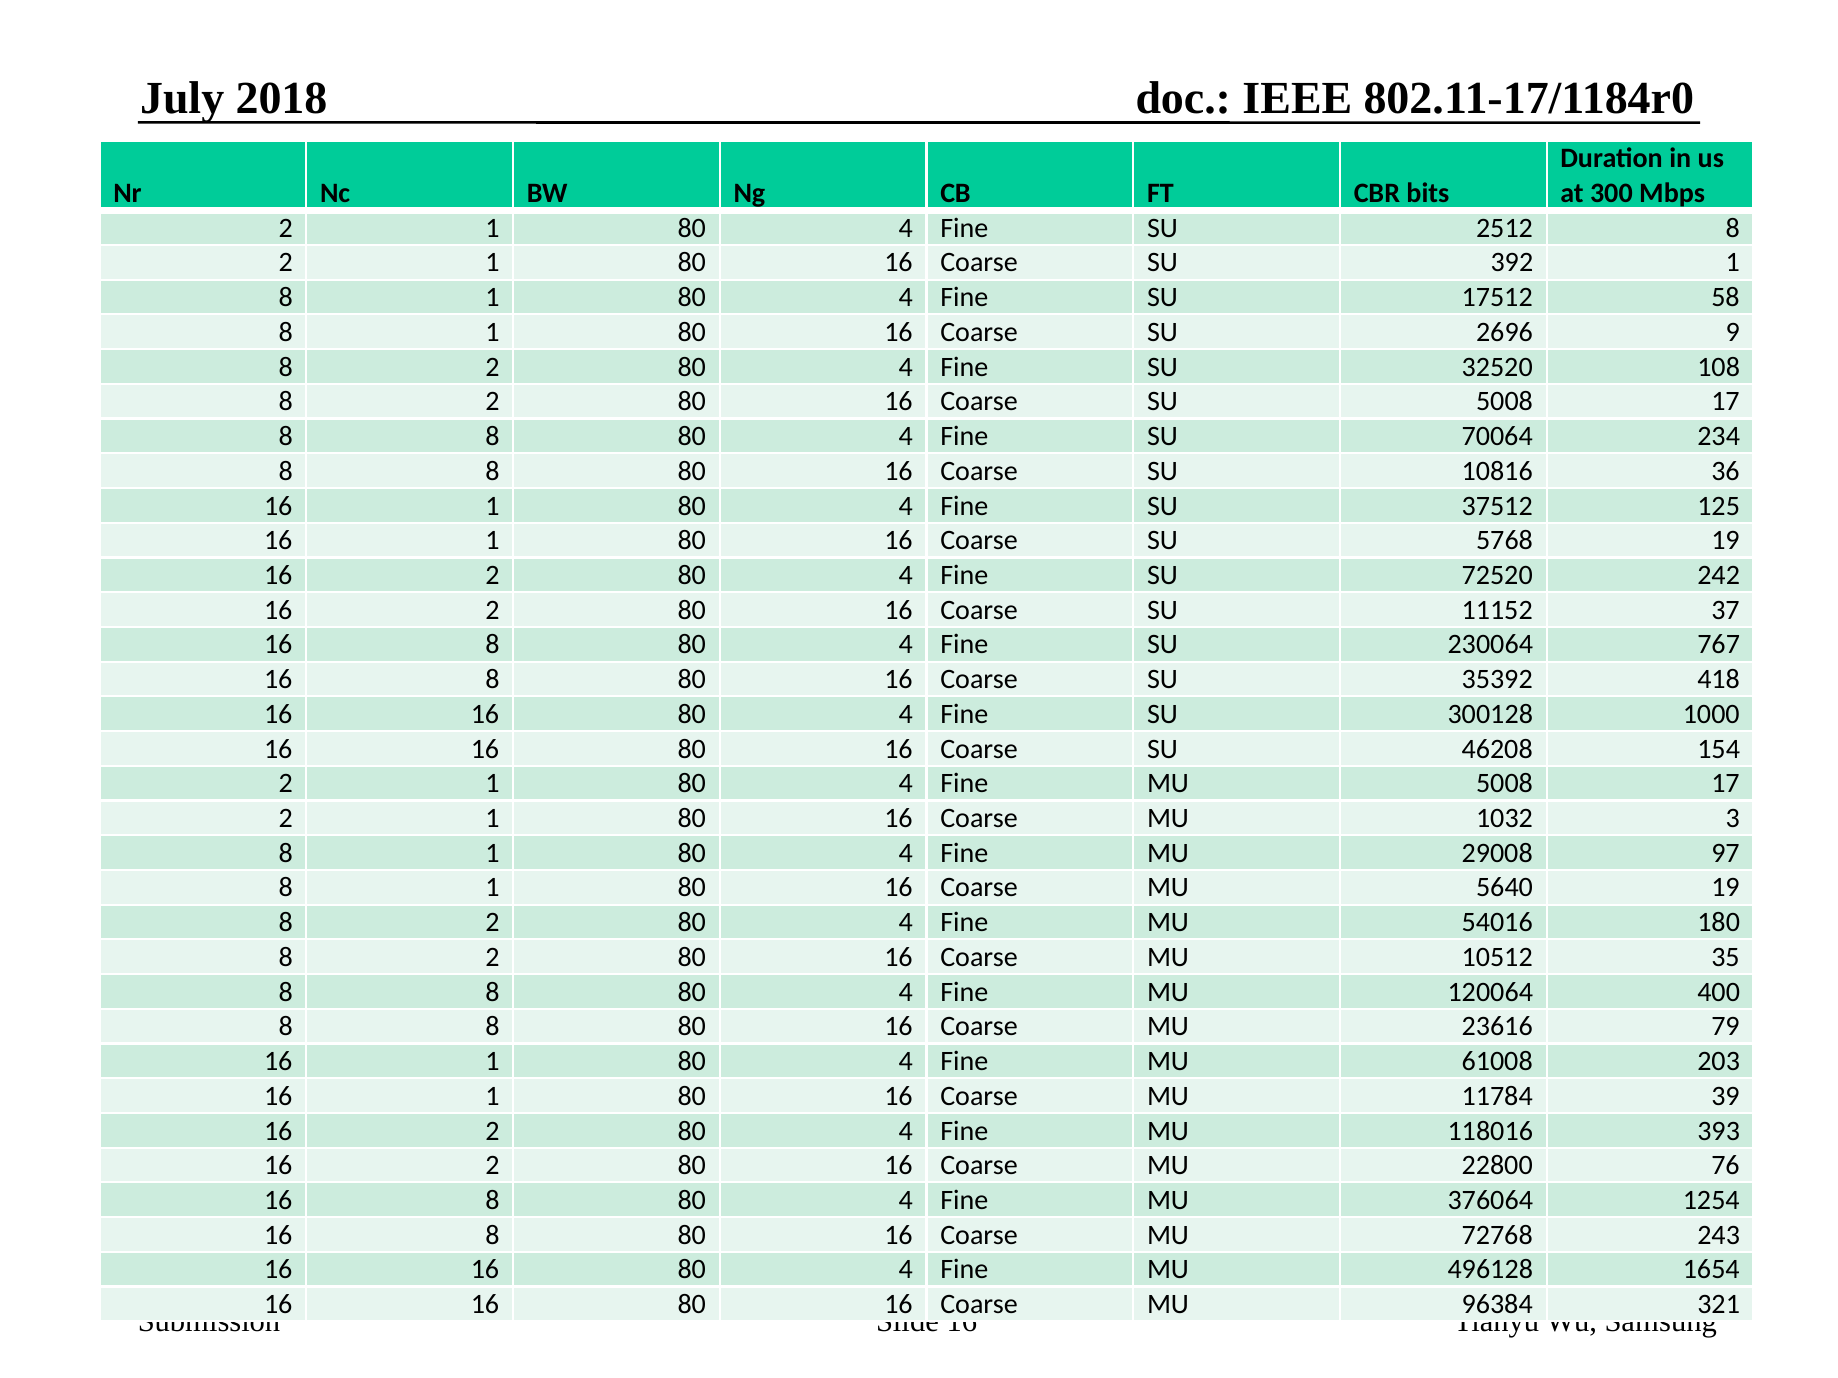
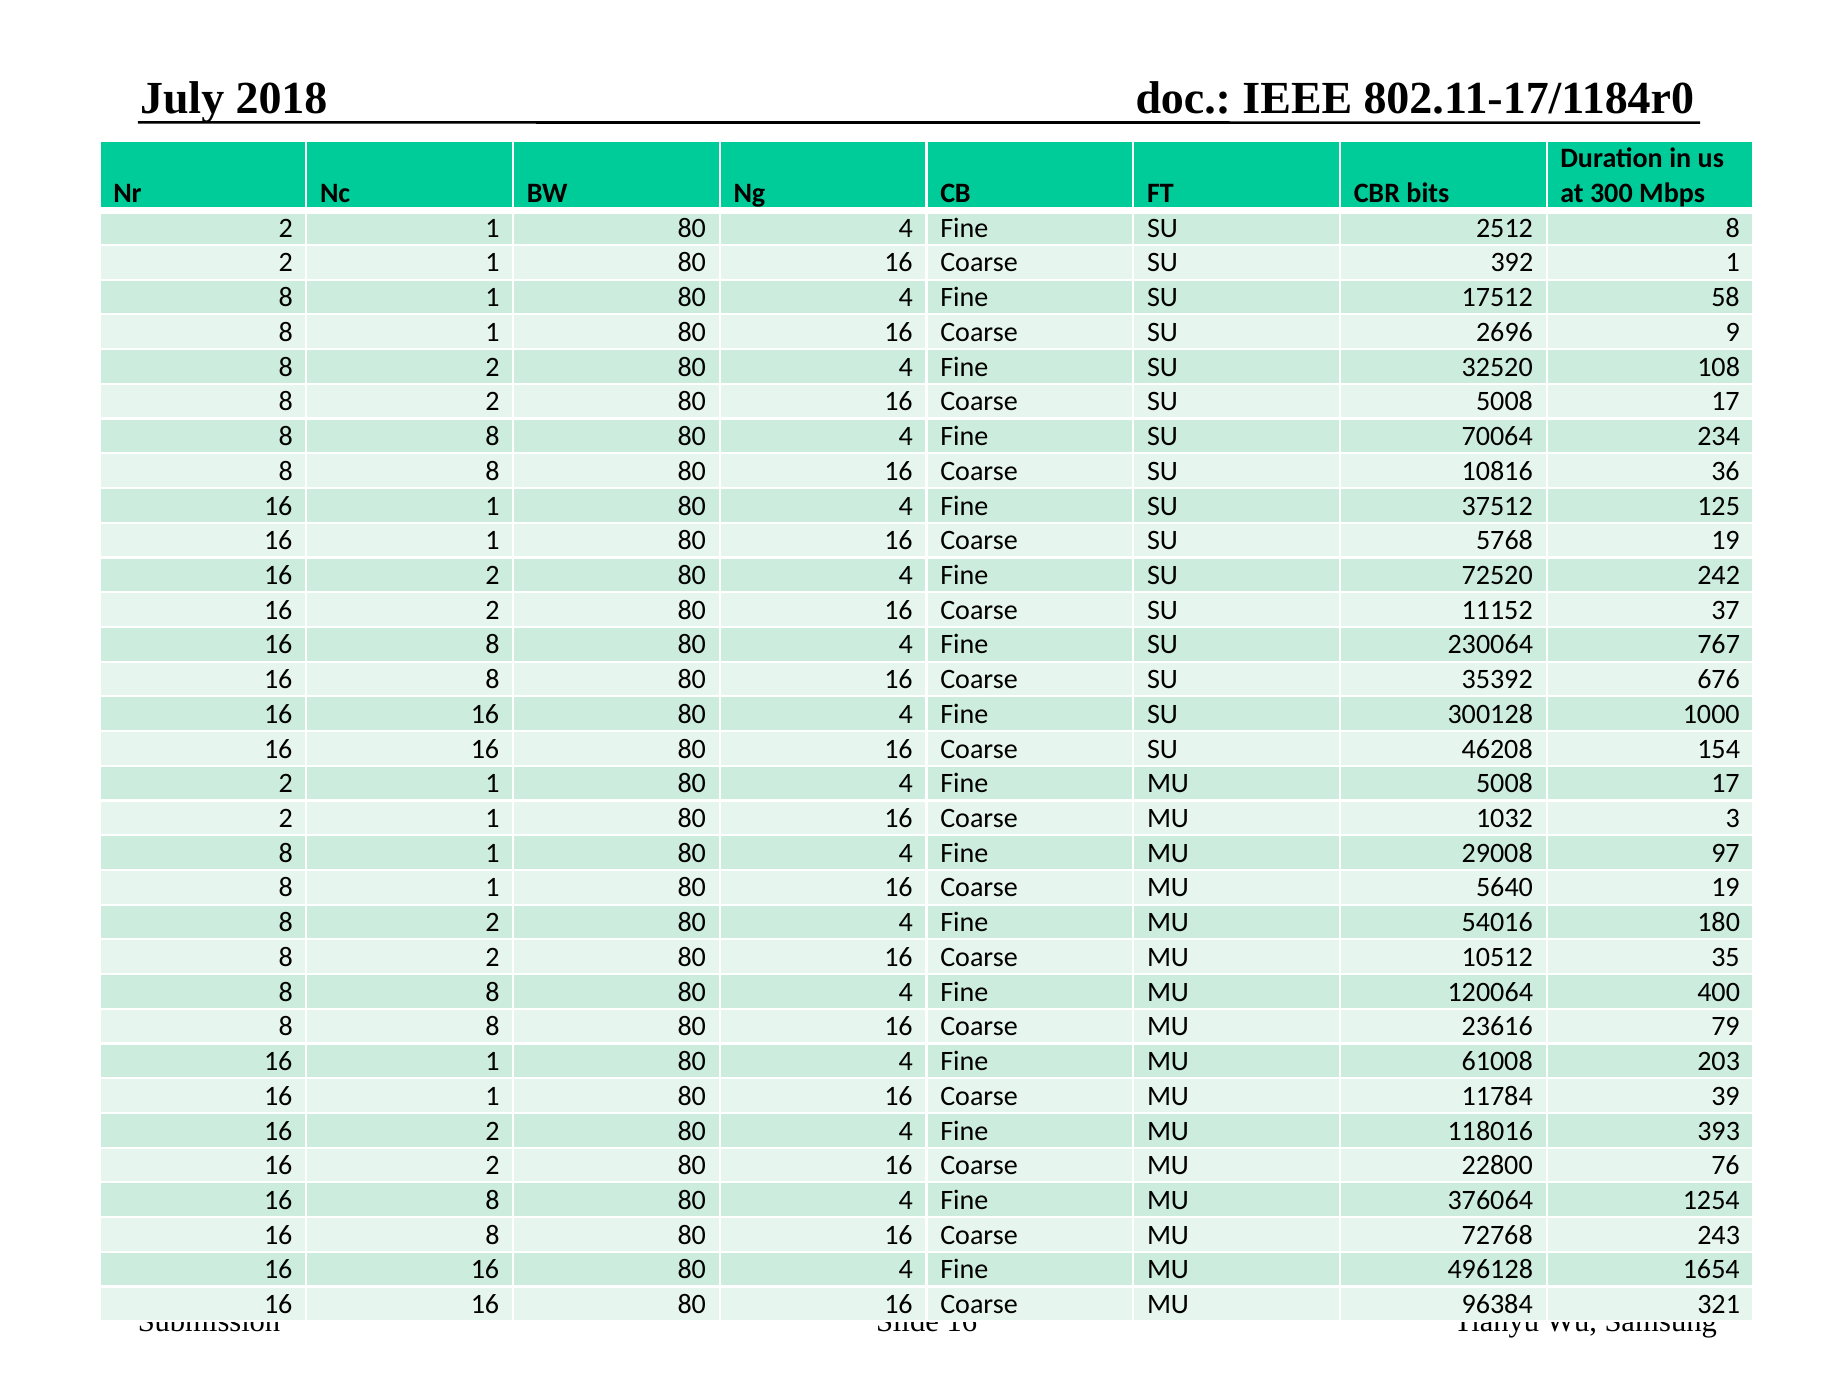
418: 418 -> 676 (1719, 680)
